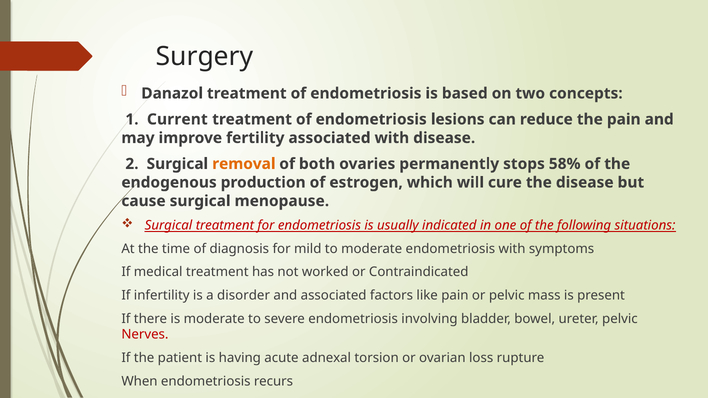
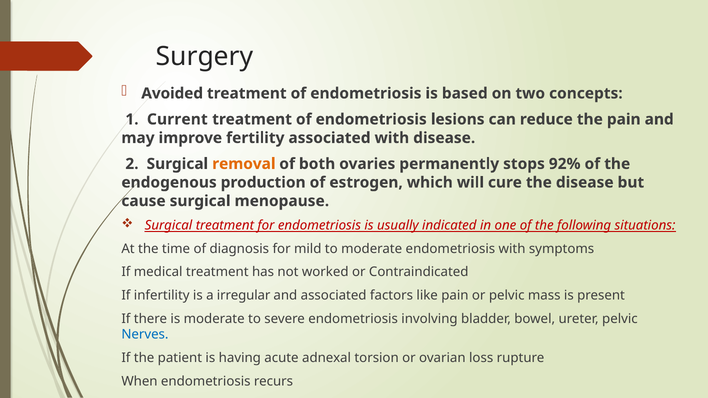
Danazol: Danazol -> Avoided (172, 93)
58%: 58% -> 92% (565, 164)
disorder: disorder -> irregular (244, 296)
Nerves colour: red -> blue (145, 335)
